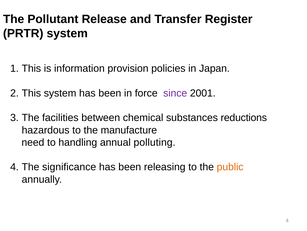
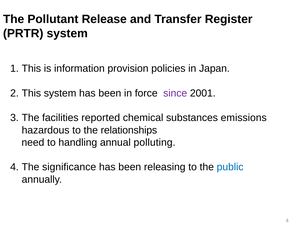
between: between -> reported (101, 117)
reductions: reductions -> emissions (244, 117)
manufacture: manufacture -> relationships (129, 130)
public colour: orange -> blue (230, 167)
